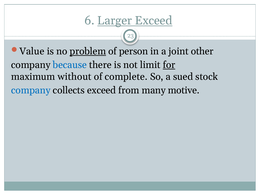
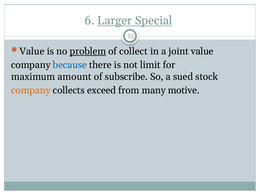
Larger Exceed: Exceed -> Special (154, 20)
person: person -> collect (133, 51)
joint other: other -> value (202, 51)
for underline: present -> none (169, 65)
without: without -> amount (75, 77)
complete: complete -> subscribe (126, 77)
company colour: blue -> orange (31, 90)
